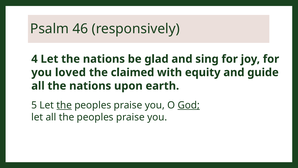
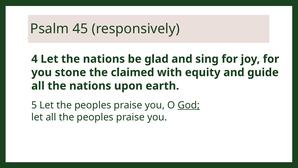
46: 46 -> 45 (80, 29)
loved: loved -> stone (70, 72)
the underline: present -> none (64, 105)
